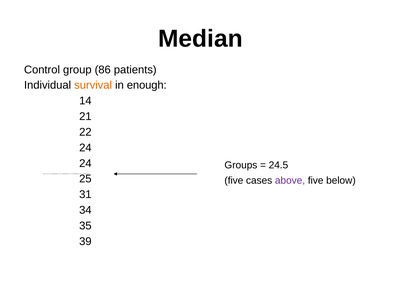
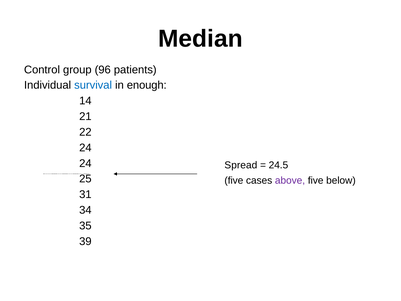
86: 86 -> 96 (103, 70)
survival colour: orange -> blue (93, 85)
Groups: Groups -> Spread (241, 165)
